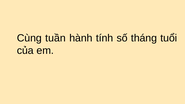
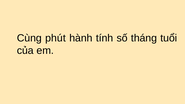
tuần: tuần -> phút (55, 38)
